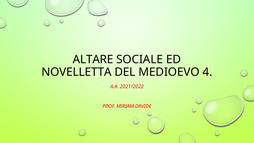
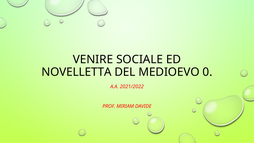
ALTARE: ALTARE -> VENIRE (93, 59)
4: 4 -> 0 (207, 72)
